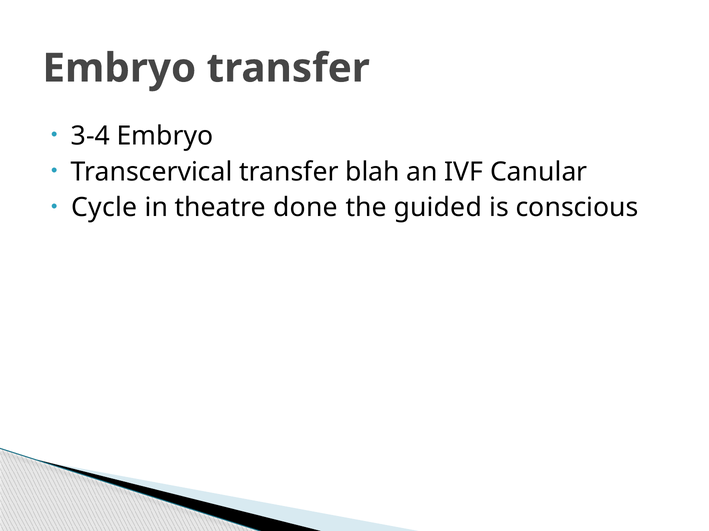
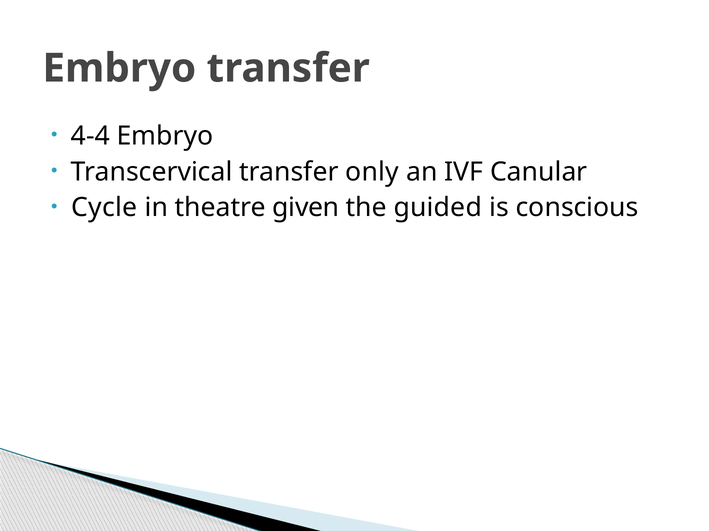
3-4: 3-4 -> 4-4 (90, 136)
blah: blah -> only (372, 172)
done: done -> given (306, 208)
